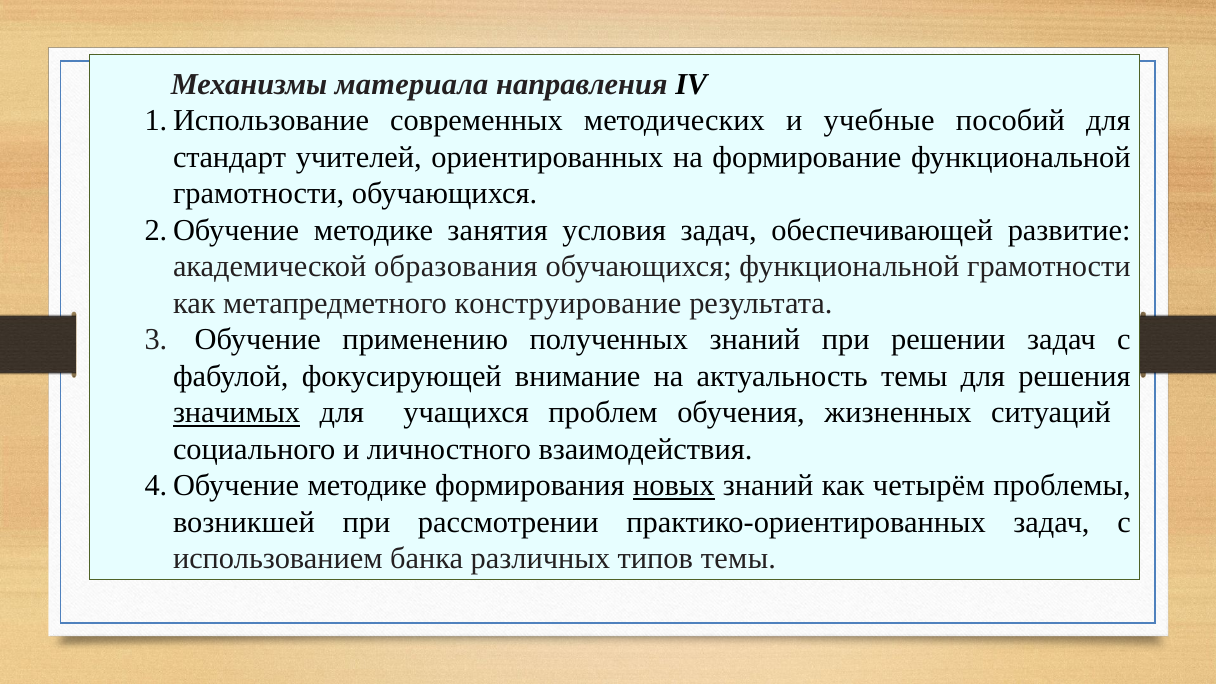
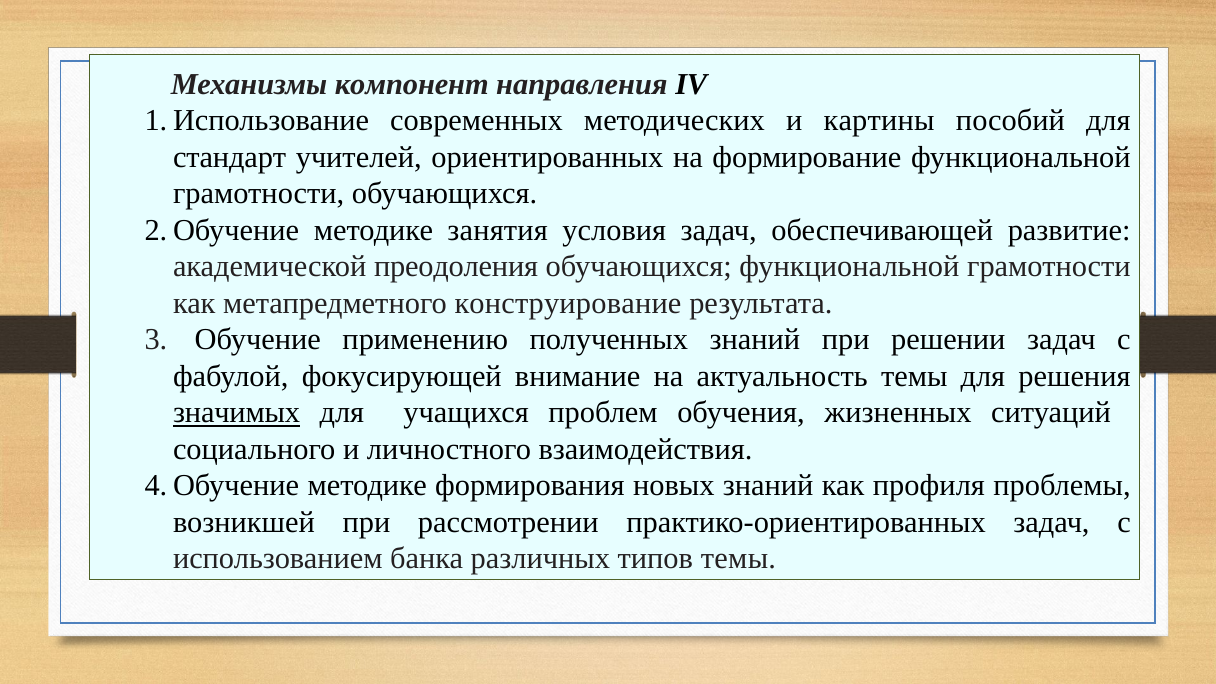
материала: материала -> компонент (412, 84)
учебные: учебные -> картины (879, 121)
образования: образования -> преодоления (456, 267)
новых underline: present -> none (674, 486)
четырём: четырём -> профиля (929, 486)
